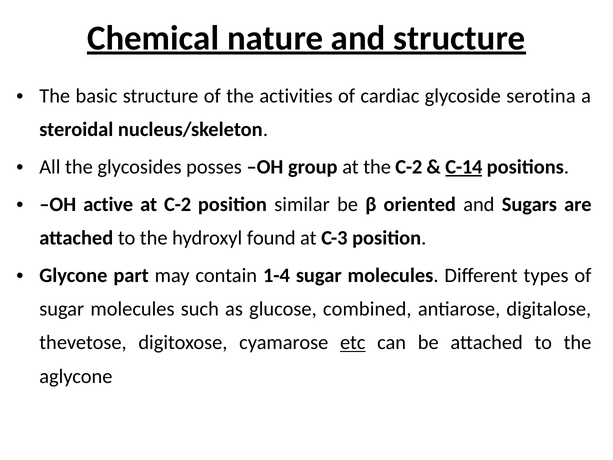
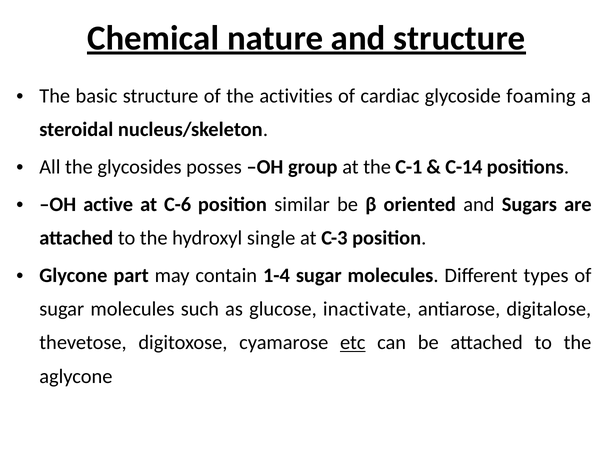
serotina: serotina -> foaming (541, 96)
the C-2: C-2 -> C-1 (409, 167)
C-14 underline: present -> none (464, 167)
at C-2: C-2 -> C-6 (178, 204)
found: found -> single (271, 238)
combined: combined -> inactivate (367, 309)
